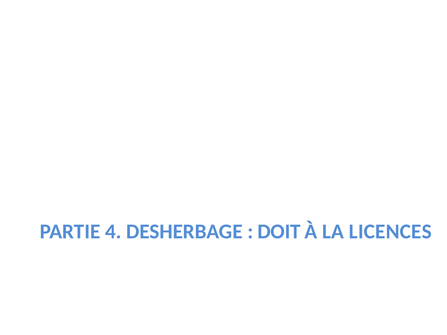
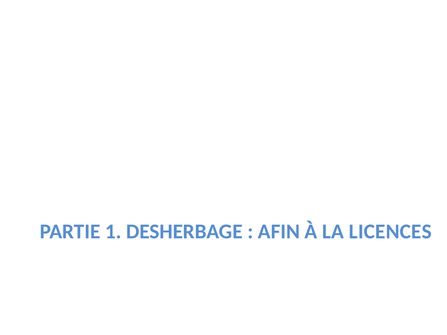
4: 4 -> 1 (113, 232)
DOIT: DOIT -> AFIN (279, 232)
